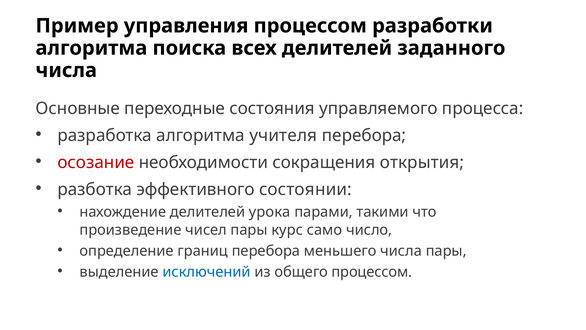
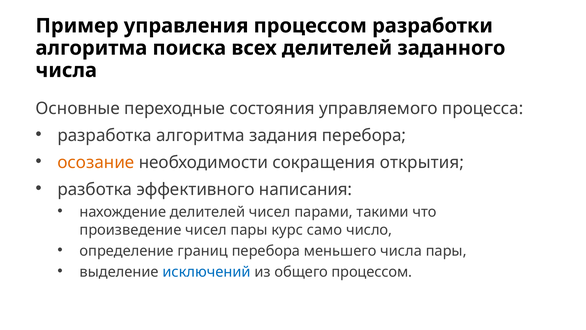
учителя: учителя -> задания (283, 135)
осозание colour: red -> orange (96, 162)
состоянии: состоянии -> написания (306, 189)
делителей урока: урока -> чисел (270, 212)
